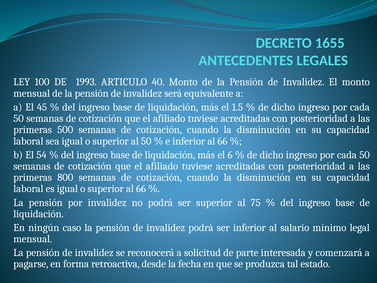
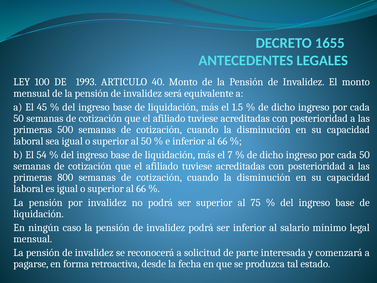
6: 6 -> 7 (230, 155)
